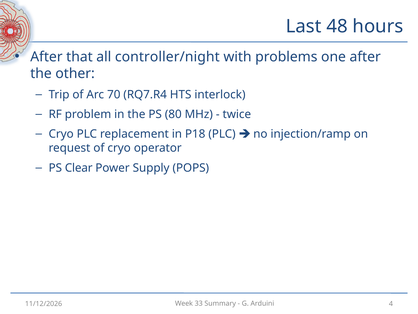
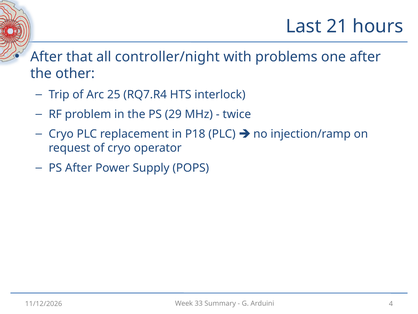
48: 48 -> 21 (337, 26)
70: 70 -> 25 (114, 94)
80: 80 -> 29 (173, 114)
PS Clear: Clear -> After (79, 168)
